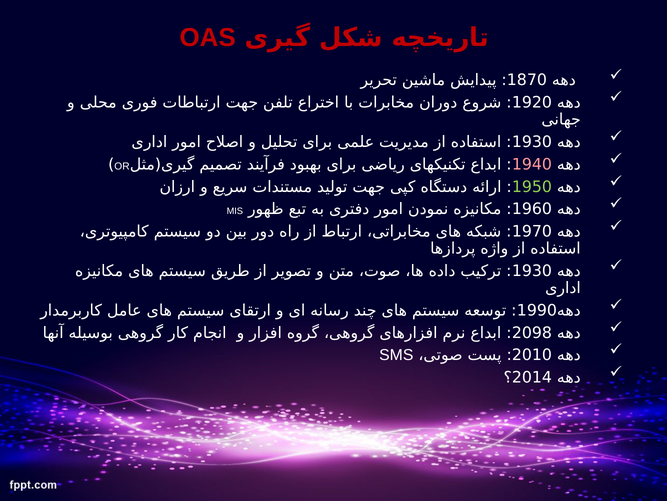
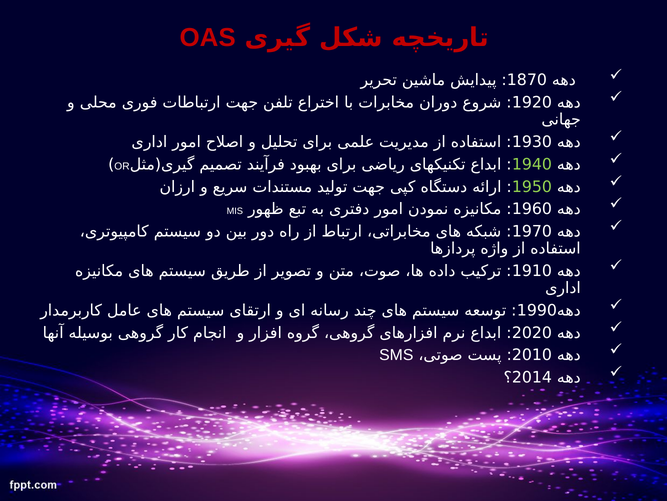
1940 colour: pink -> light green (532, 164)
1930: 1930 -> 1910 (532, 271)
2098: 2098 -> 2020 (532, 332)
